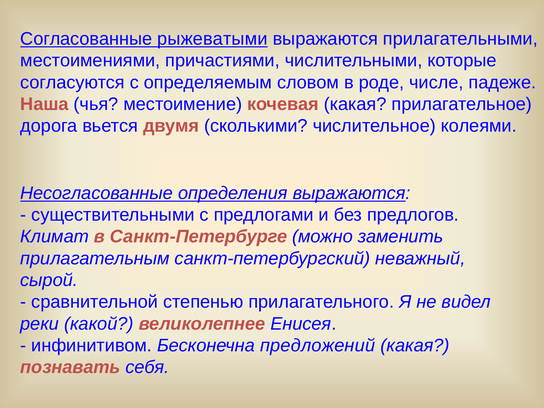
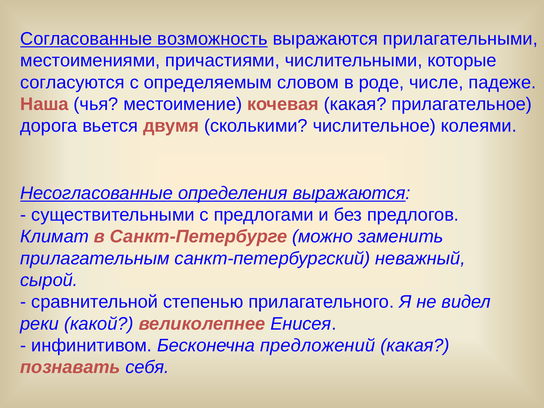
рыжеватыми: рыжеватыми -> возможность (212, 39)
